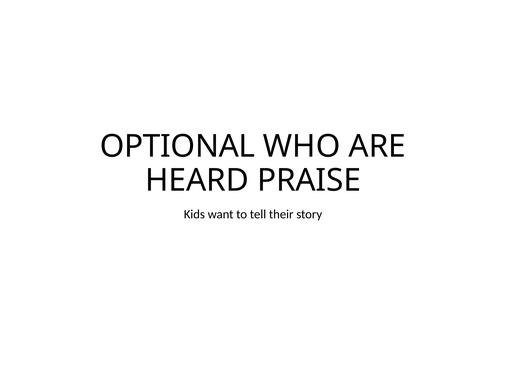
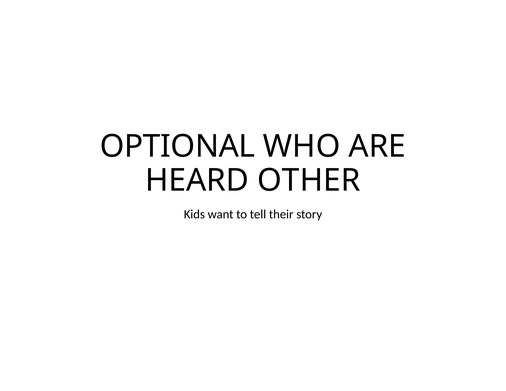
PRAISE: PRAISE -> OTHER (309, 181)
